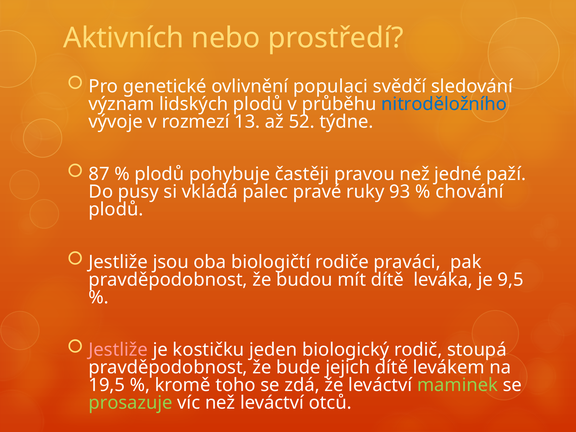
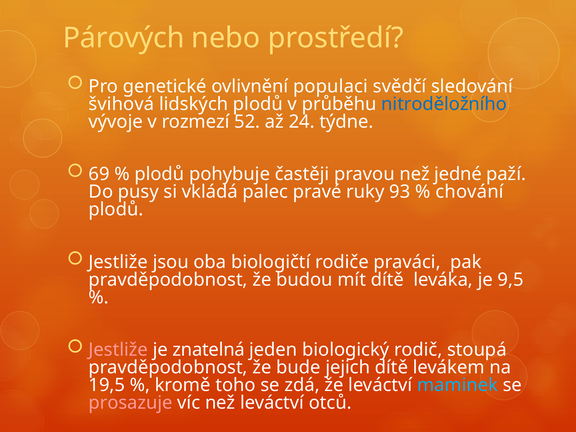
Aktivních: Aktivních -> Párových (124, 38)
význam: význam -> švihová (121, 104)
13: 13 -> 52 (247, 122)
52: 52 -> 24 (302, 122)
87: 87 -> 69 (99, 174)
kostičku: kostičku -> znatelná (209, 350)
maminek colour: light green -> light blue (458, 385)
prosazuje colour: light green -> pink (131, 403)
